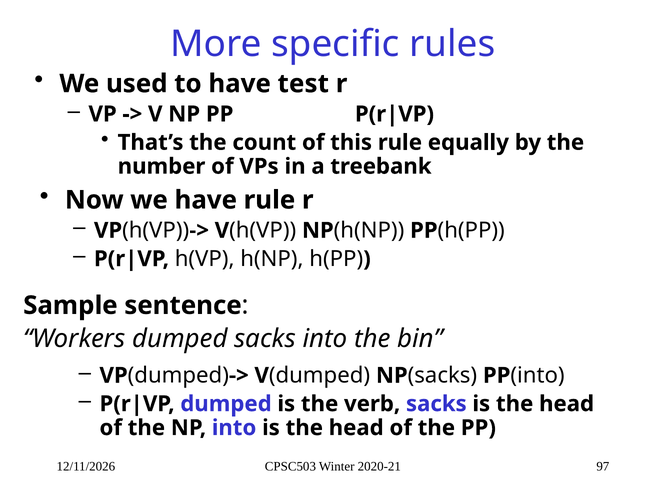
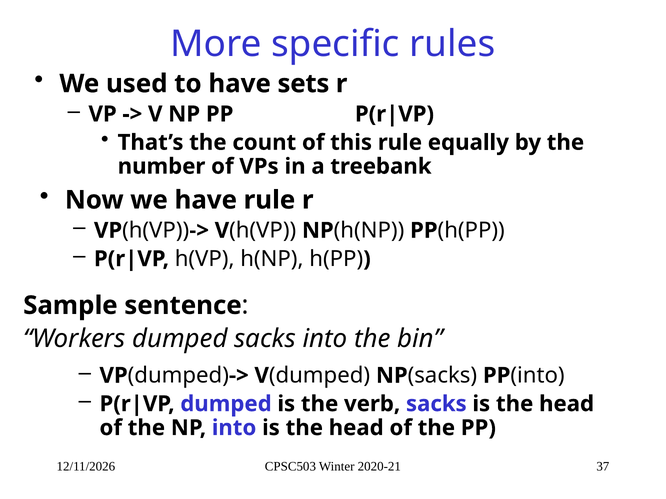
test: test -> sets (303, 84)
97: 97 -> 37 (603, 467)
